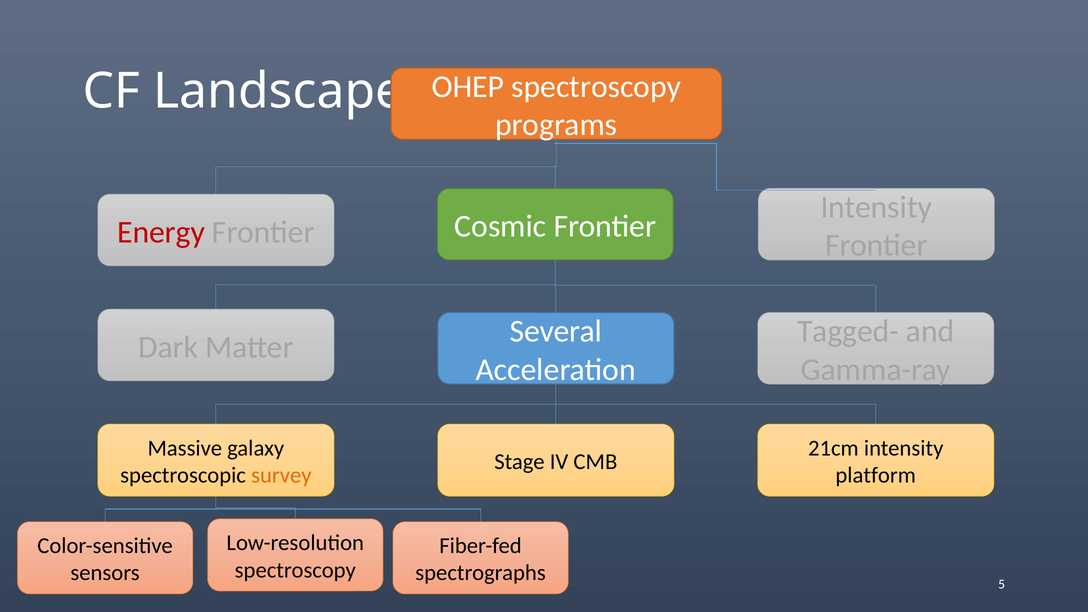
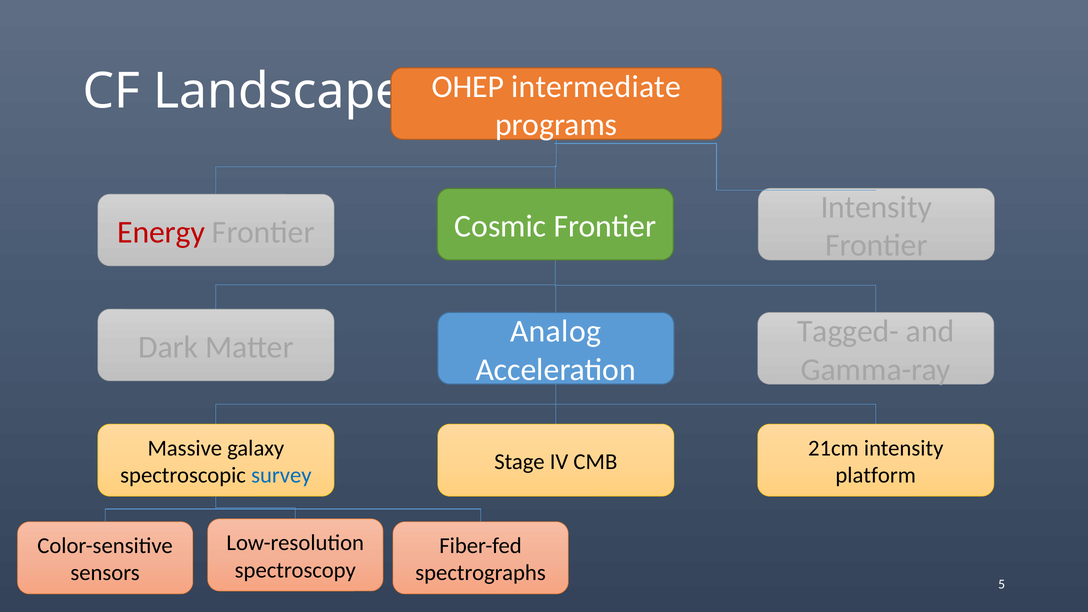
OHEP spectroscopy: spectroscopy -> intermediate (596, 87)
Several: Several -> Analog (556, 331)
survey colour: orange -> blue (281, 475)
